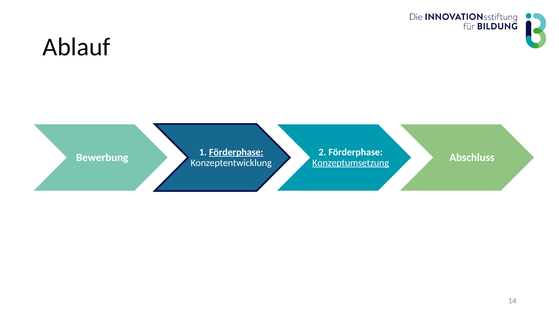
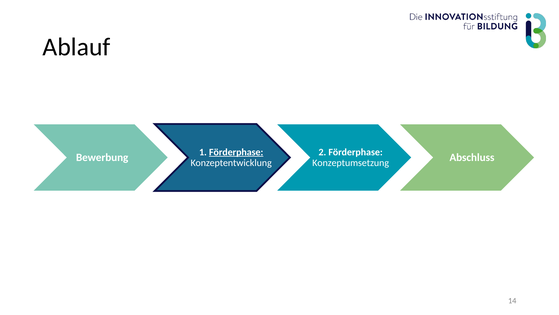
Konzeptumsetzung underline: present -> none (351, 162)
